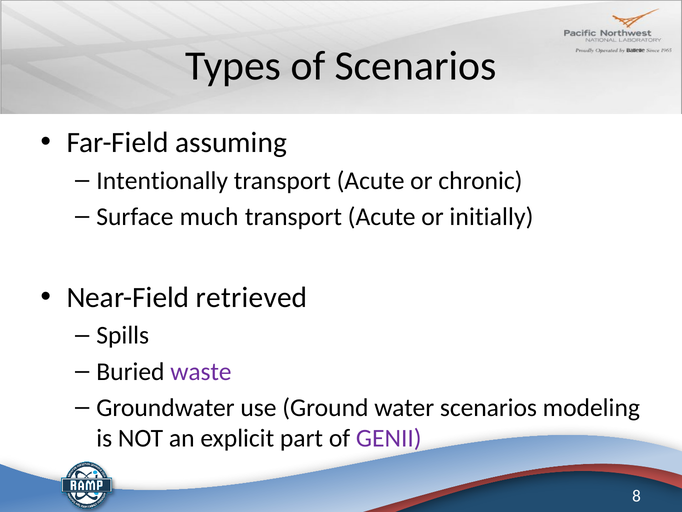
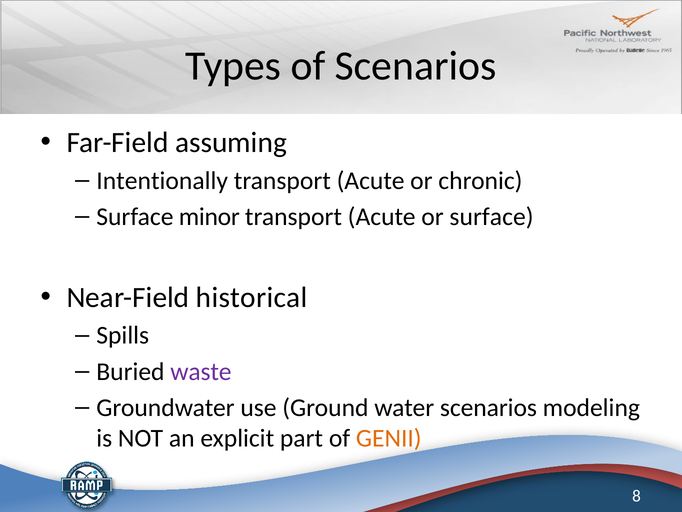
much: much -> minor (209, 217)
or initially: initially -> surface (492, 217)
retrieved: retrieved -> historical (252, 297)
GENII colour: purple -> orange (389, 438)
